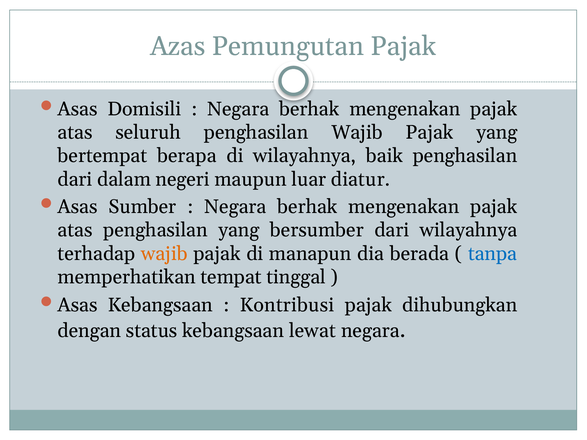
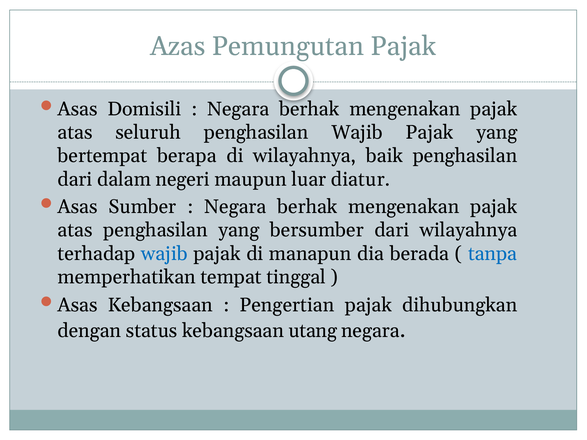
wajib colour: orange -> blue (164, 254)
Kontribusi: Kontribusi -> Pengertian (287, 305)
lewat: lewat -> utang (313, 331)
